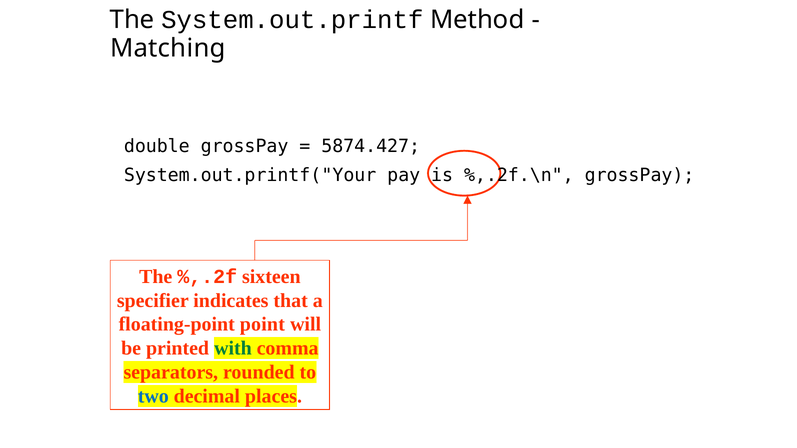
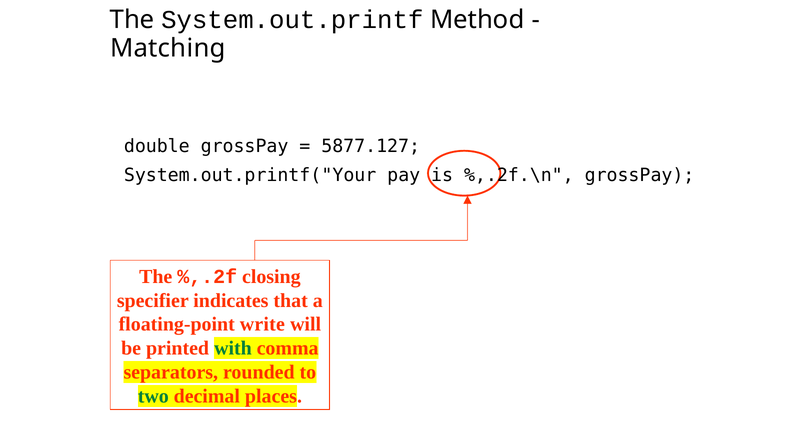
5874.427: 5874.427 -> 5877.127 (371, 146)
sixteen: sixteen -> closing (271, 277)
point: point -> write (262, 325)
two colour: blue -> green (153, 396)
